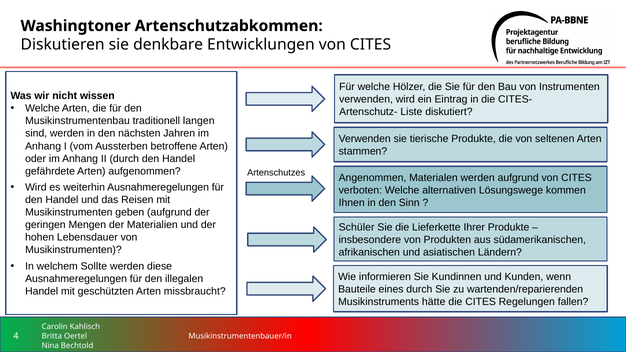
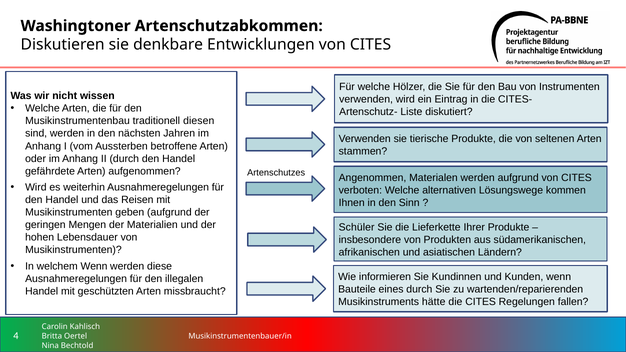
langen: langen -> diesen (199, 121)
welchem Sollte: Sollte -> Wenn (94, 267)
